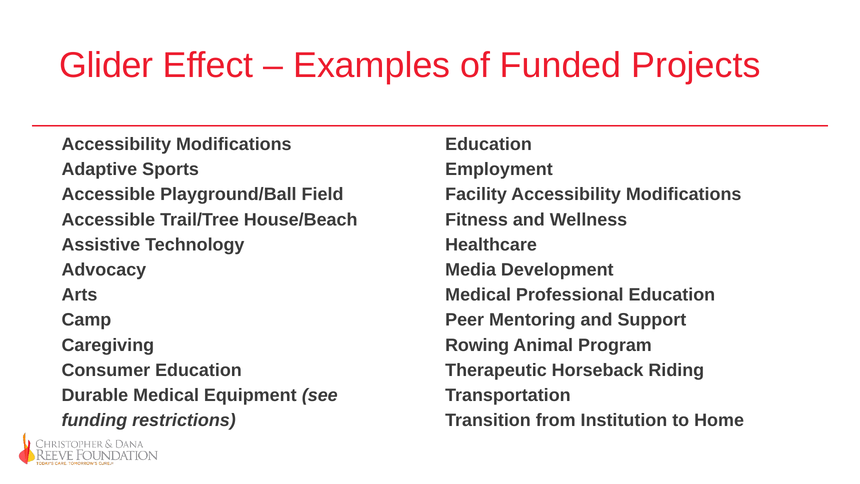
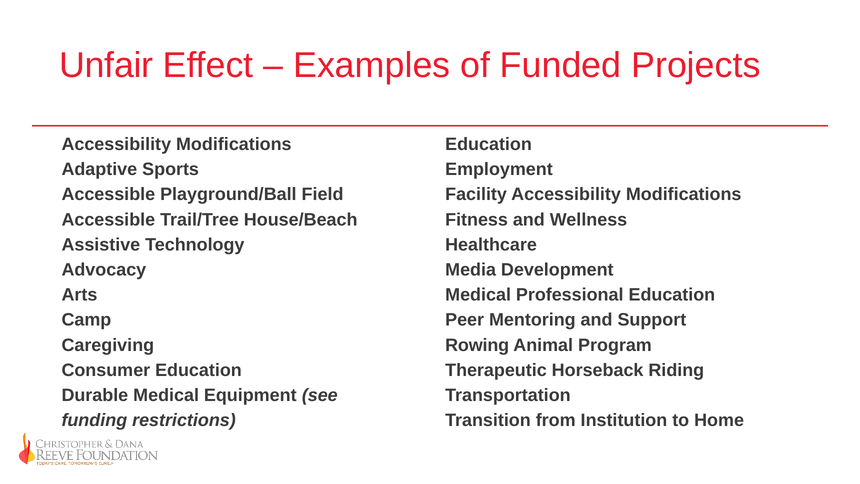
Glider: Glider -> Unfair (106, 65)
